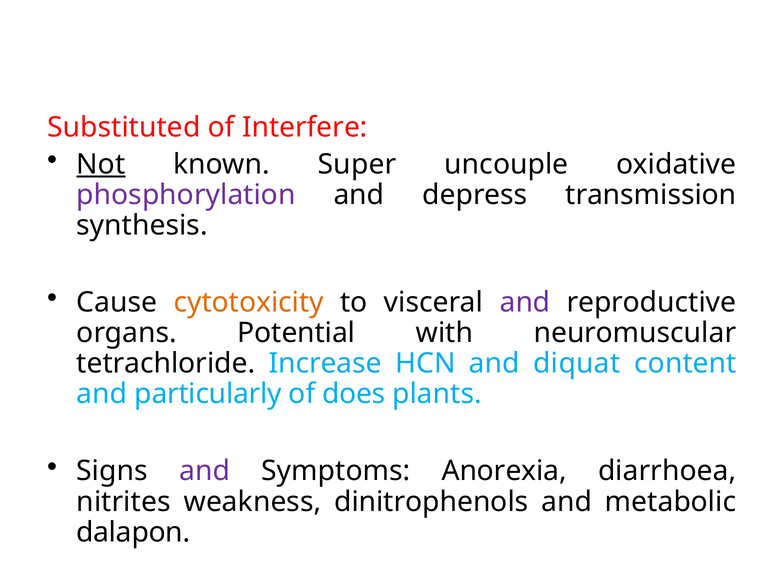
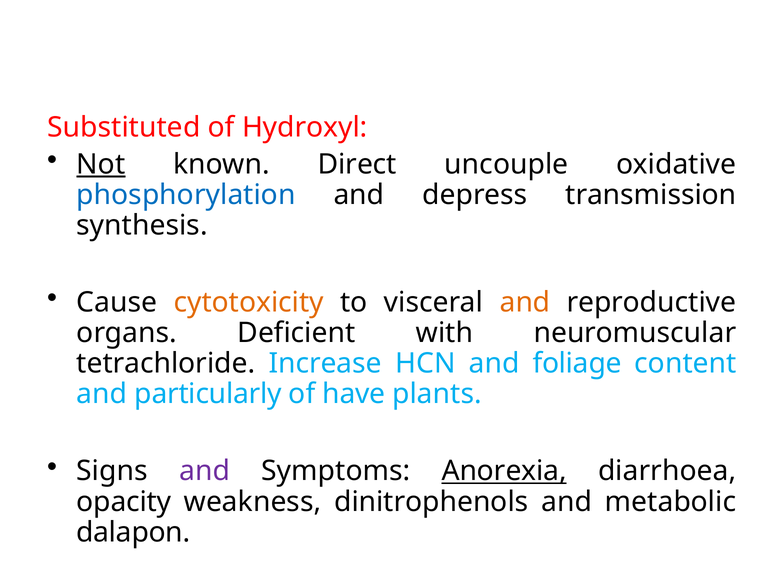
Interfere: Interfere -> Hydroxyl (305, 127)
Super: Super -> Direct (357, 164)
phosphorylation colour: purple -> blue (186, 195)
and colour: purple -> orange (525, 302)
Potential: Potential -> Deficient (296, 333)
diquat: diquat -> foliage (577, 364)
does: does -> have (354, 394)
Anorexia underline: none -> present (504, 471)
nitrites: nitrites -> opacity (124, 502)
